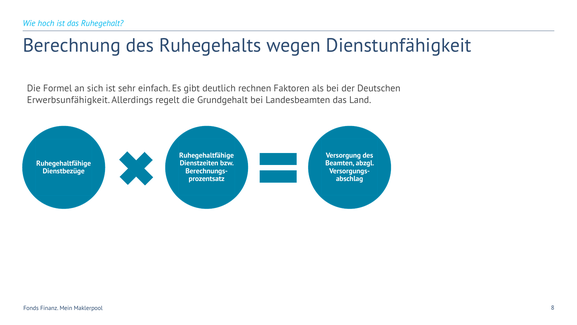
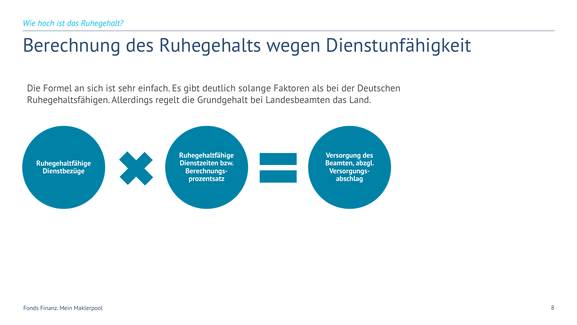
rechnen: rechnen -> solange (255, 88)
Erwerbsunfähigkeit: Erwerbsunfähigkeit -> Ruhegehaltsfähigen (68, 100)
